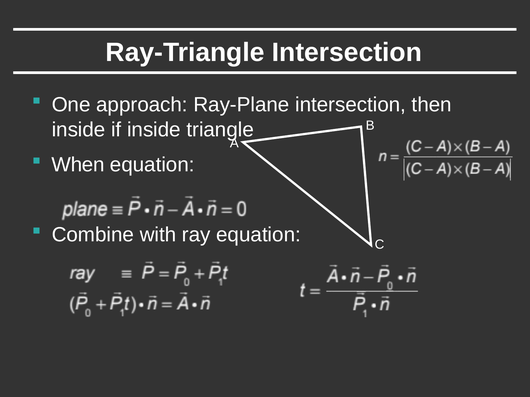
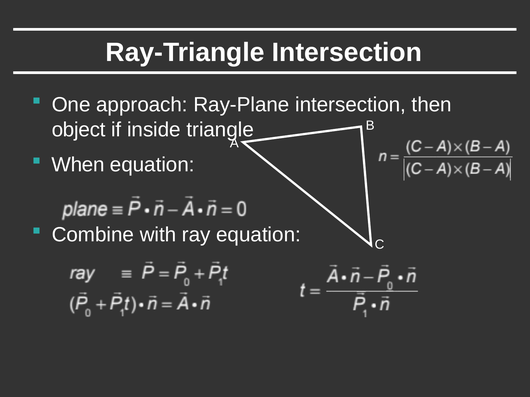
inside: inside -> object (79, 130)
